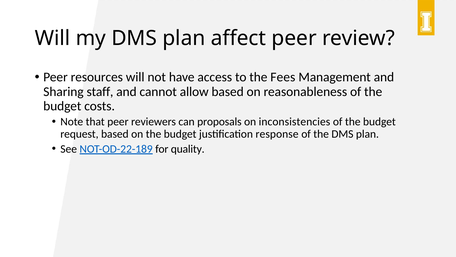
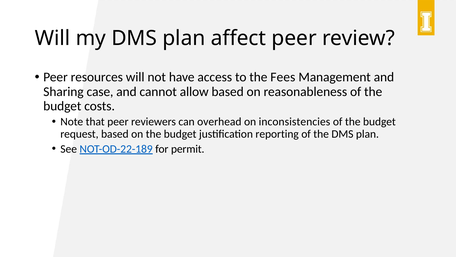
staff: staff -> case (100, 91)
proposals: proposals -> overhead (219, 122)
response: response -> reporting (277, 134)
quality: quality -> permit (188, 149)
